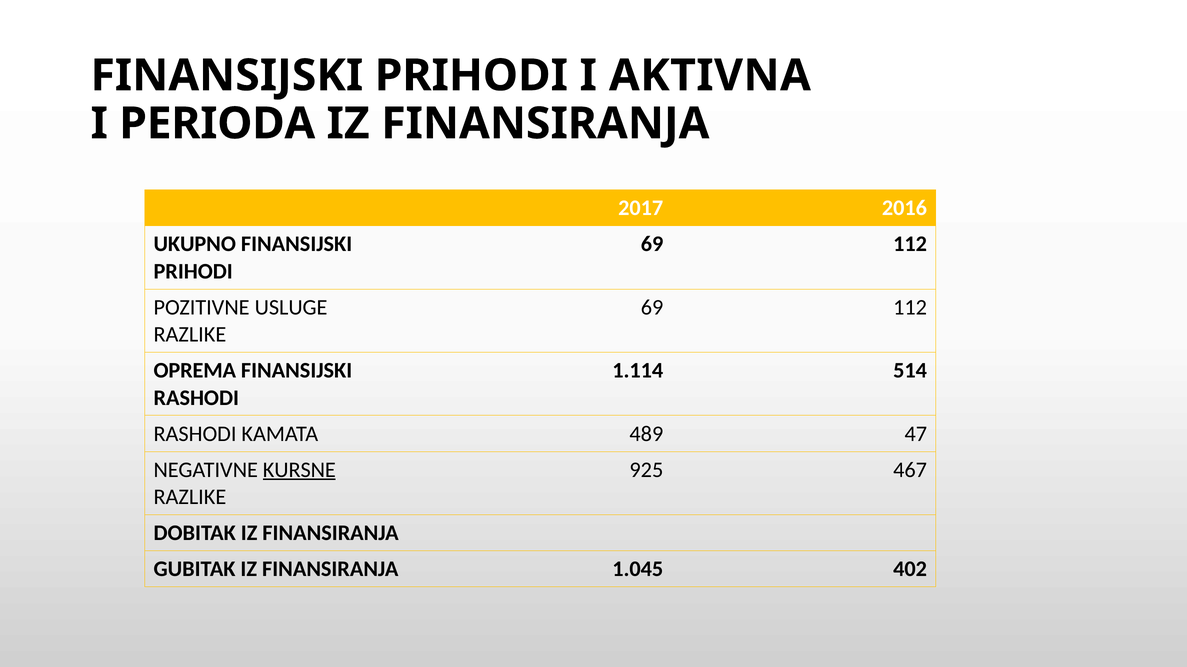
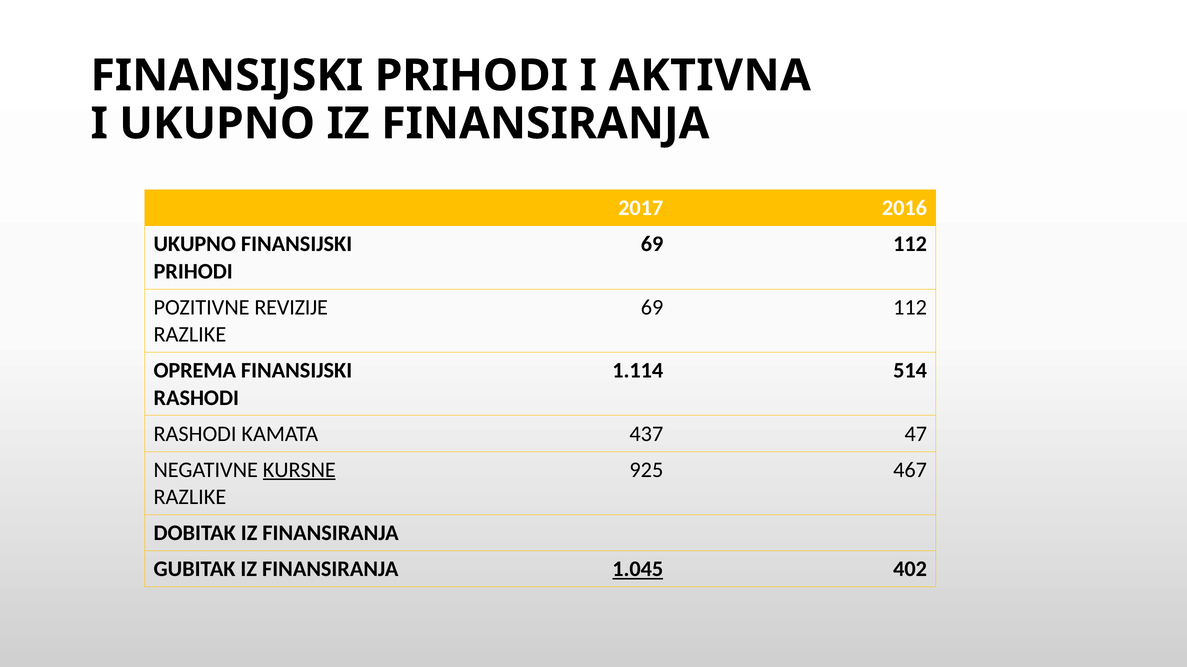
I PERIODA: PERIODA -> UKUPNO (217, 124)
USLUGE: USLUGE -> REVIZIJE (291, 308)
489: 489 -> 437 (646, 434)
1.045 underline: none -> present (638, 570)
